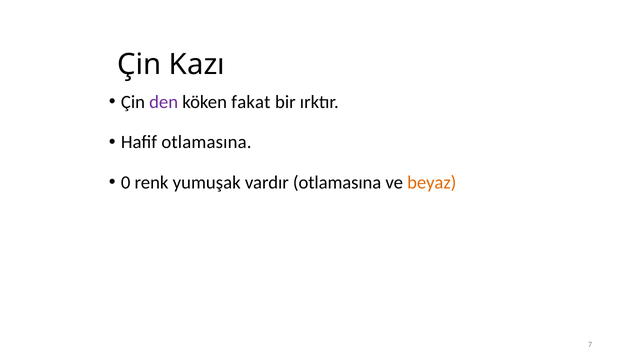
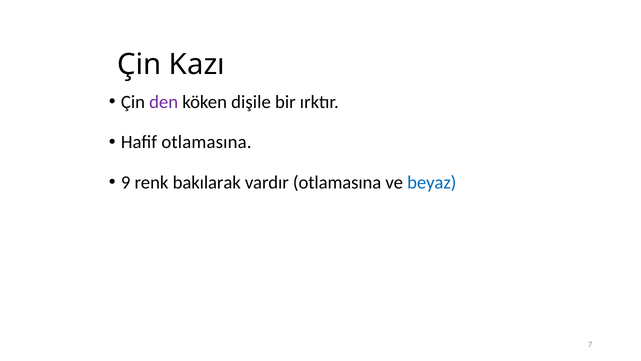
fakat: fakat -> dişile (251, 102)
0: 0 -> 9 (126, 182)
yumuşak: yumuşak -> bakılarak (207, 182)
beyaz colour: orange -> blue (432, 182)
